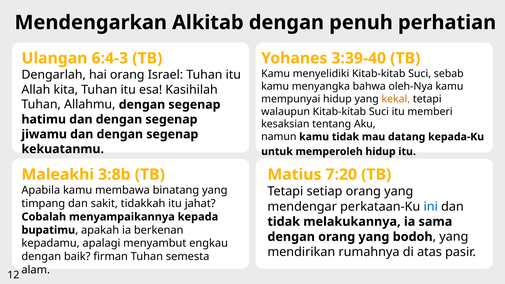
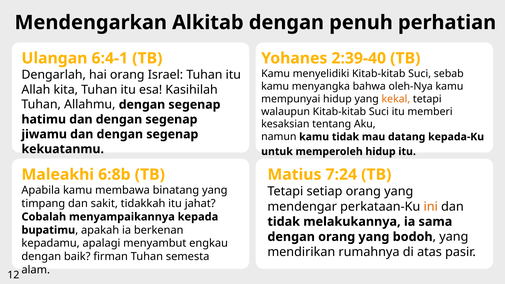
6:4-3: 6:4-3 -> 6:4-1 (110, 58)
3:39-40: 3:39-40 -> 2:39-40 (359, 58)
3:8b: 3:8b -> 6:8b (114, 175)
7:20: 7:20 -> 7:24 (341, 175)
ini colour: blue -> orange (431, 207)
